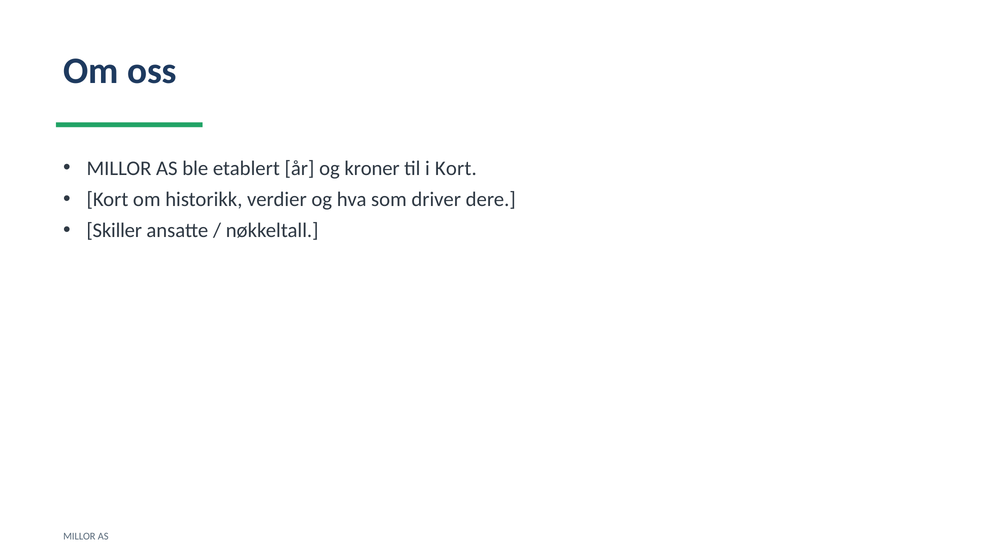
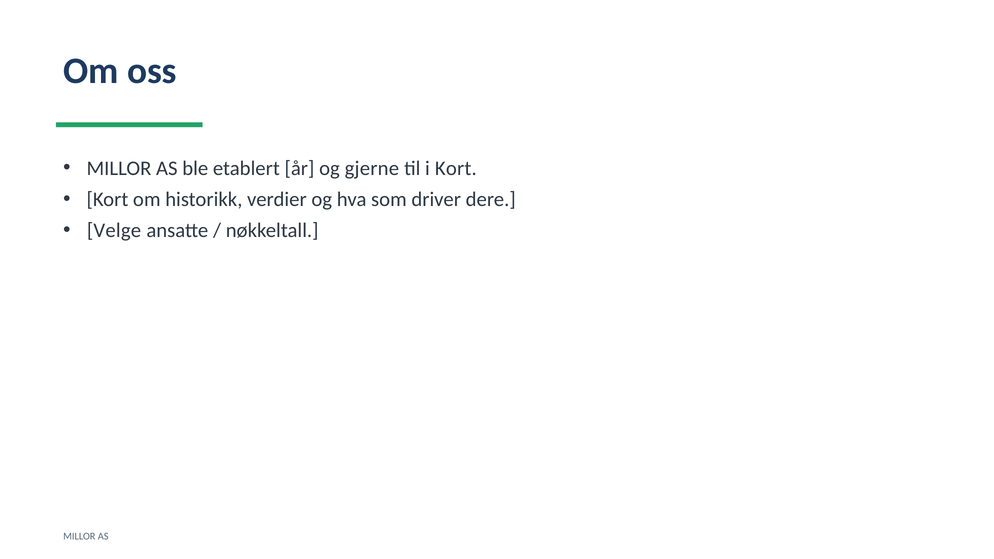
kroner: kroner -> gjerne (372, 168)
Skiller: Skiller -> Velge (114, 231)
